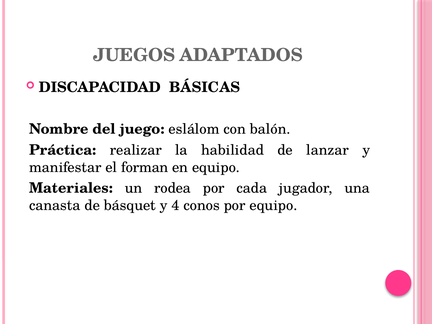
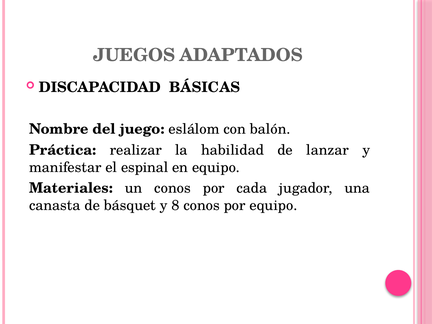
forman: forman -> espinal (145, 167)
un rodea: rodea -> conos (173, 188)
4: 4 -> 8 (175, 205)
